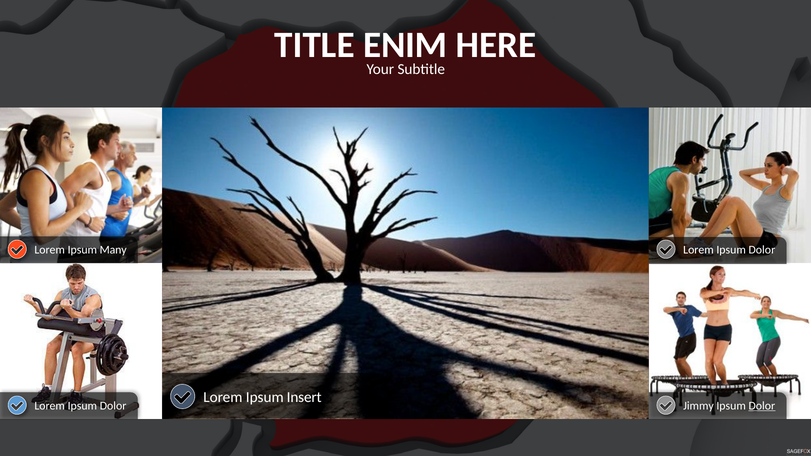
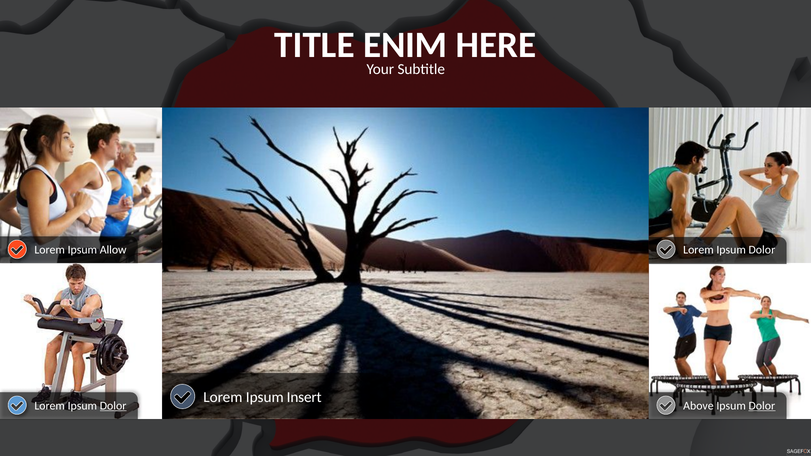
Many: Many -> Allow (113, 250)
Dolor underline: none -> present (113, 406)
Jimmy: Jimmy -> Above (698, 406)
